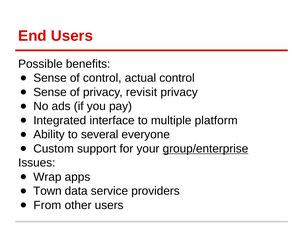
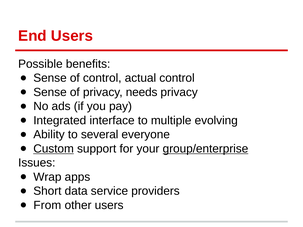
revisit: revisit -> needs (142, 92)
platform: platform -> evolving (216, 121)
Custom underline: none -> present (54, 149)
Town: Town -> Short (47, 191)
